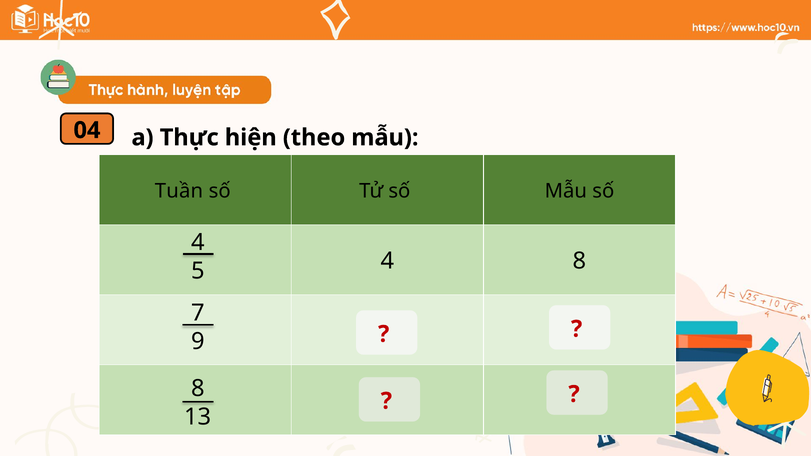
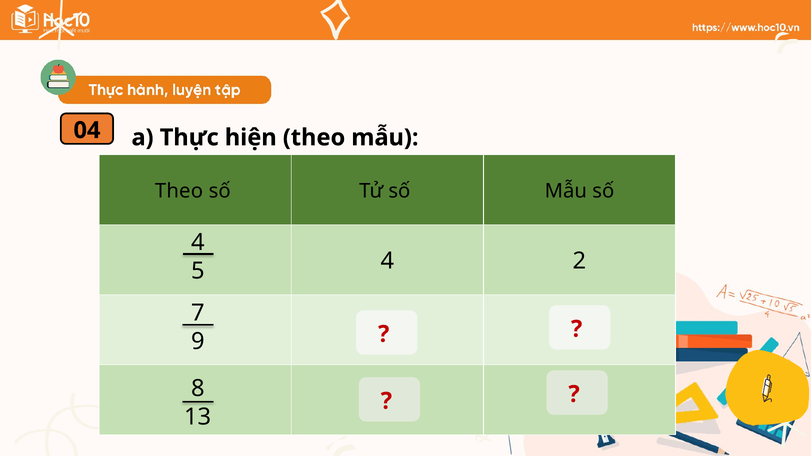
Tuần: Tuần -> Theo (179, 191)
4 8: 8 -> 2 (580, 261)
